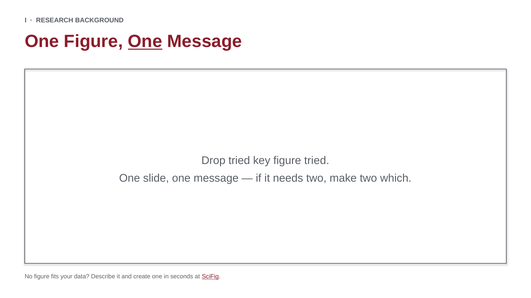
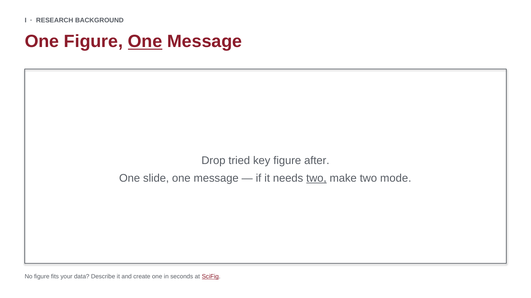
figure tried: tried -> after (317, 161)
two underline: none -> present (316, 179)
which: which -> mode (396, 179)
